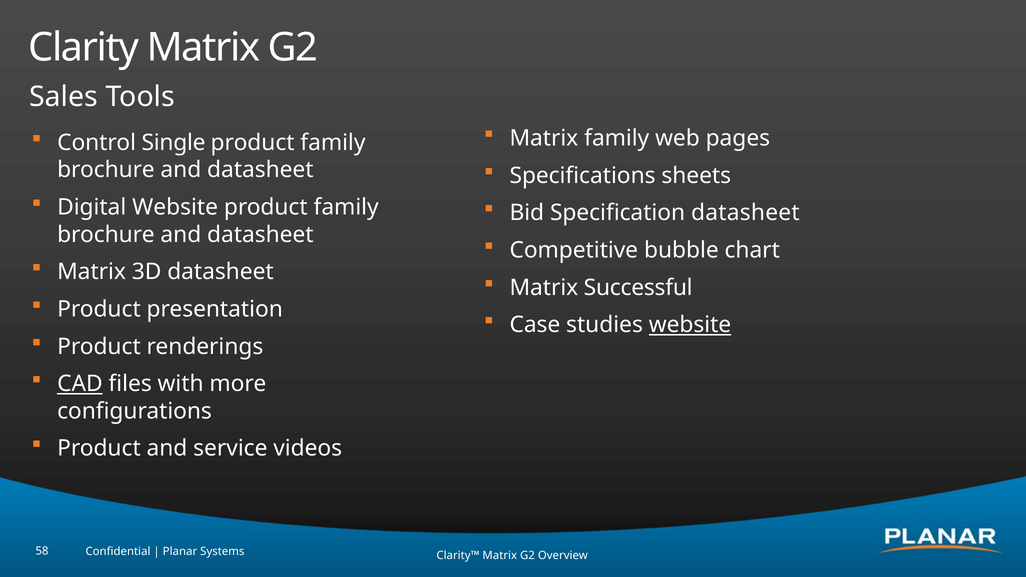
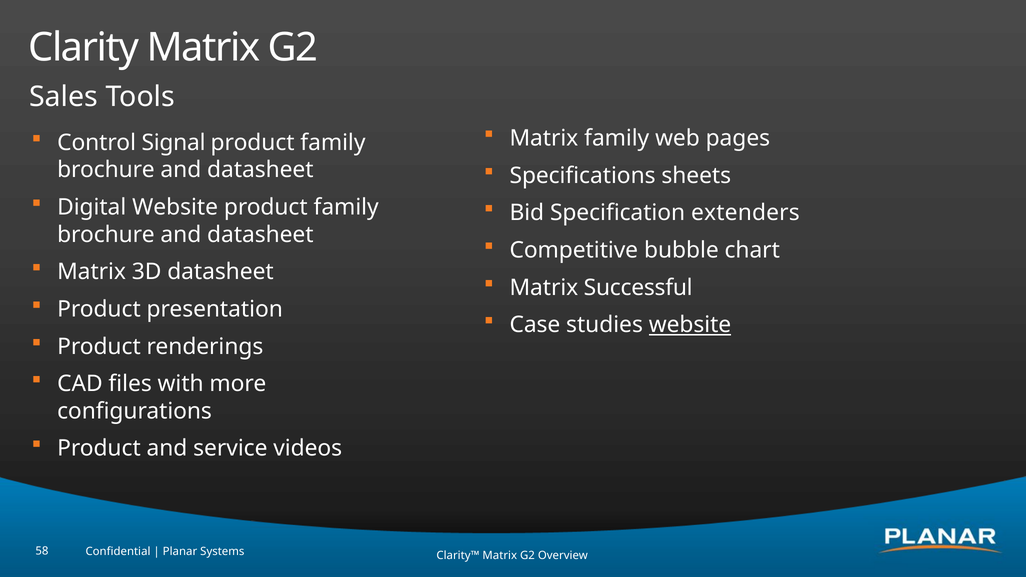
Single: Single -> Signal (174, 143)
Specification datasheet: datasheet -> extenders (745, 213)
CAD underline: present -> none (80, 384)
